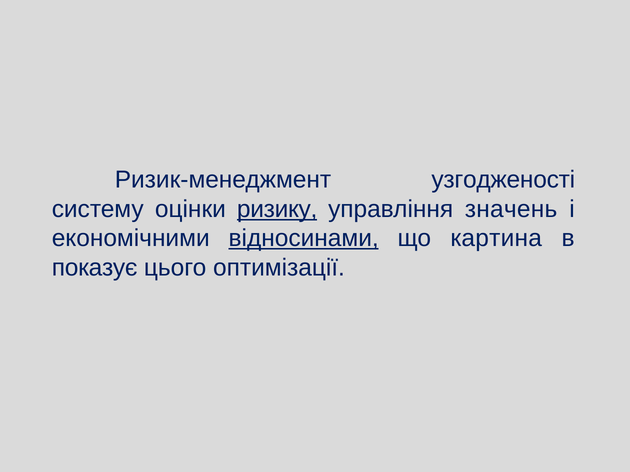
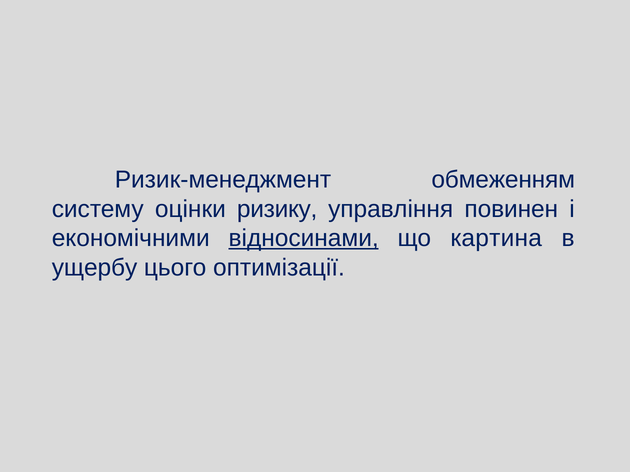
узгодженості: узгодженості -> обмеженням (503, 180)
ризику underline: present -> none (277, 209)
значень: значень -> повинен (511, 209)
показує: показує -> ущербу (95, 268)
